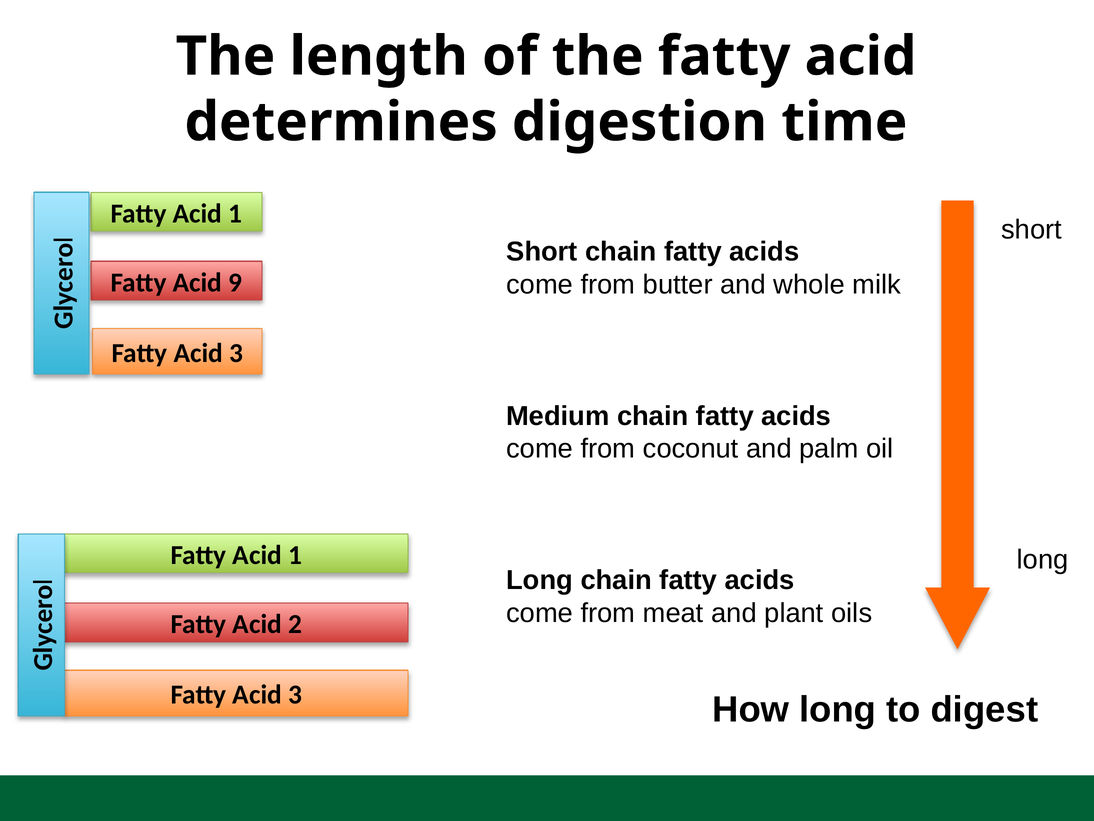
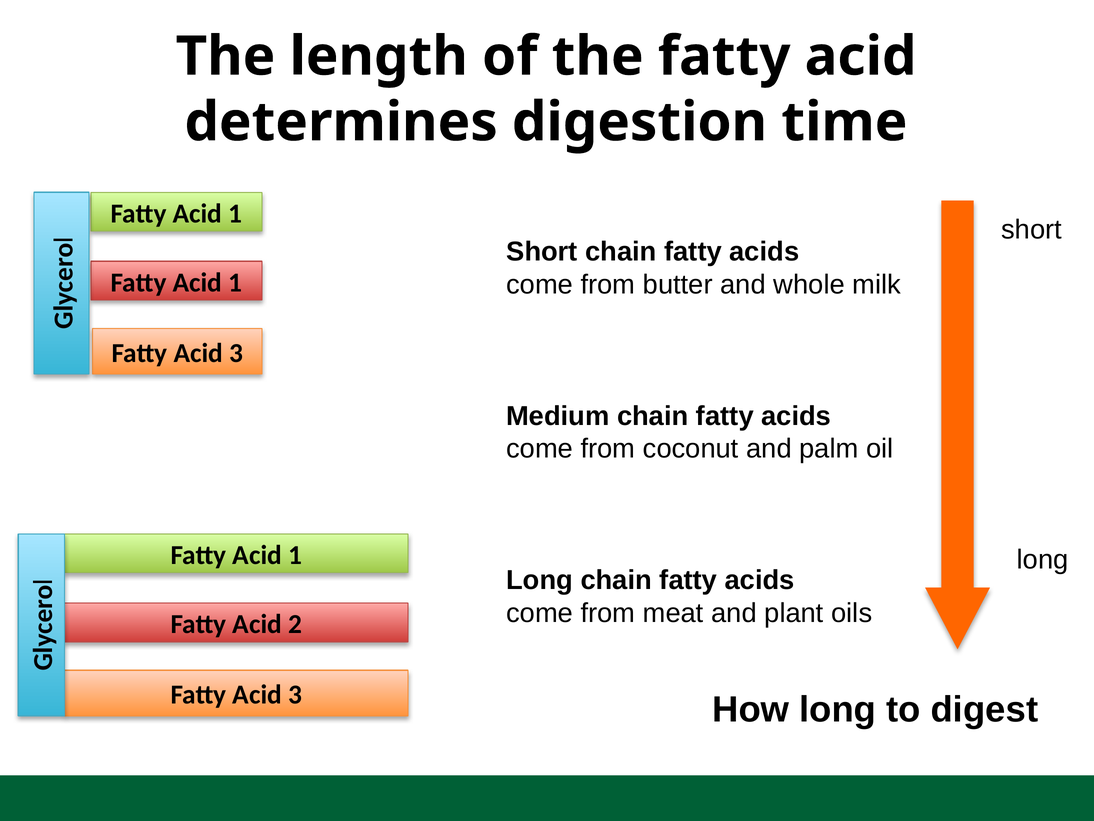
9: 9 -> 1 (235, 282)
